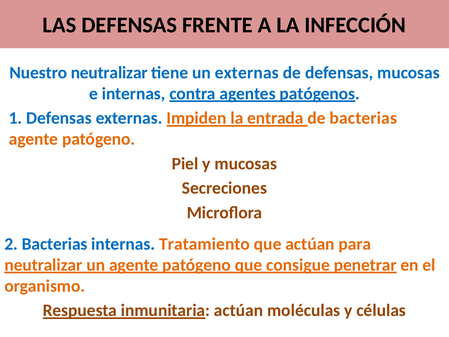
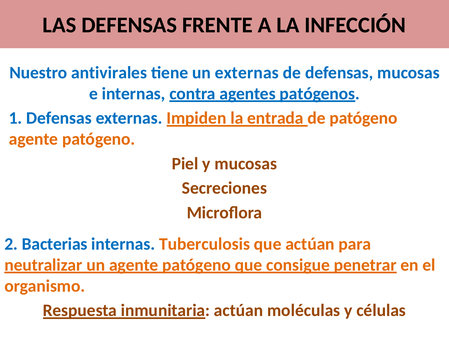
Nuestro neutralizar: neutralizar -> antivirales (109, 73)
de bacterias: bacterias -> patógeno (363, 118)
Tratamiento: Tratamiento -> Tuberculosis (205, 244)
